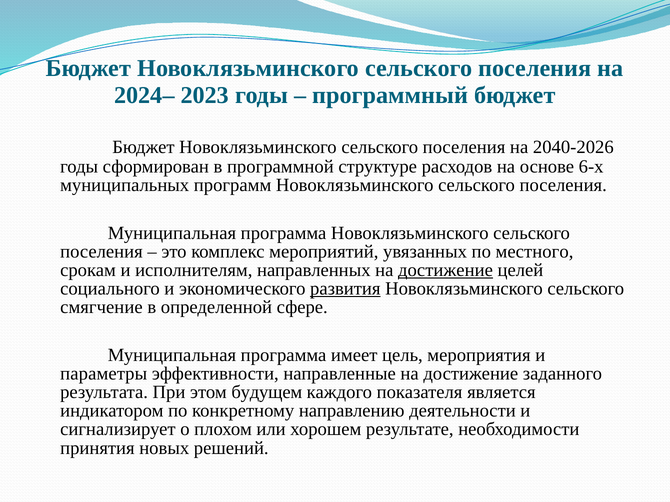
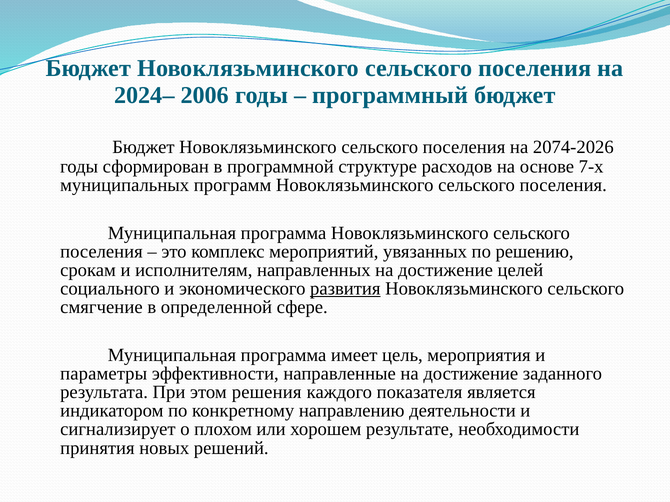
2023: 2023 -> 2006 (205, 95)
2040-2026: 2040-2026 -> 2074-2026 (573, 147)
6-х: 6-х -> 7-х (591, 167)
местного: местного -> решению (535, 252)
достижение underline: present -> none (445, 270)
будущем: будущем -> решения (267, 393)
